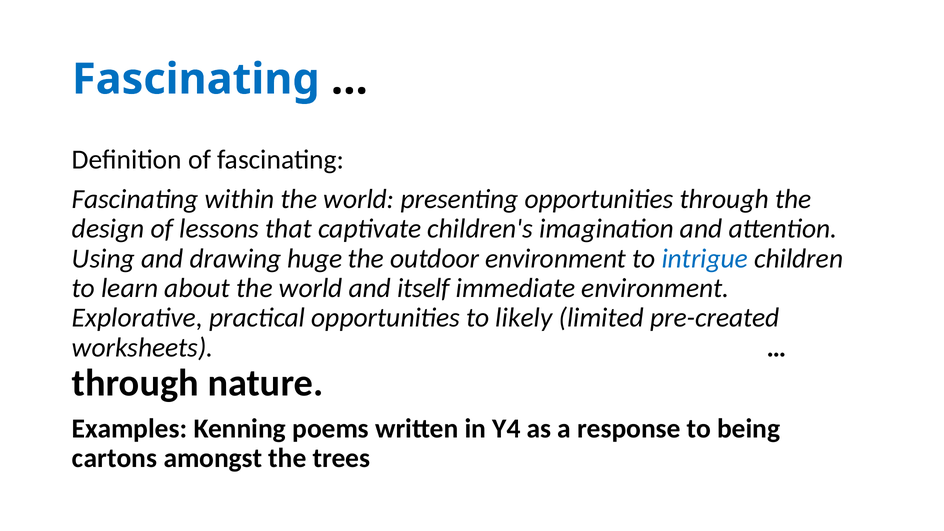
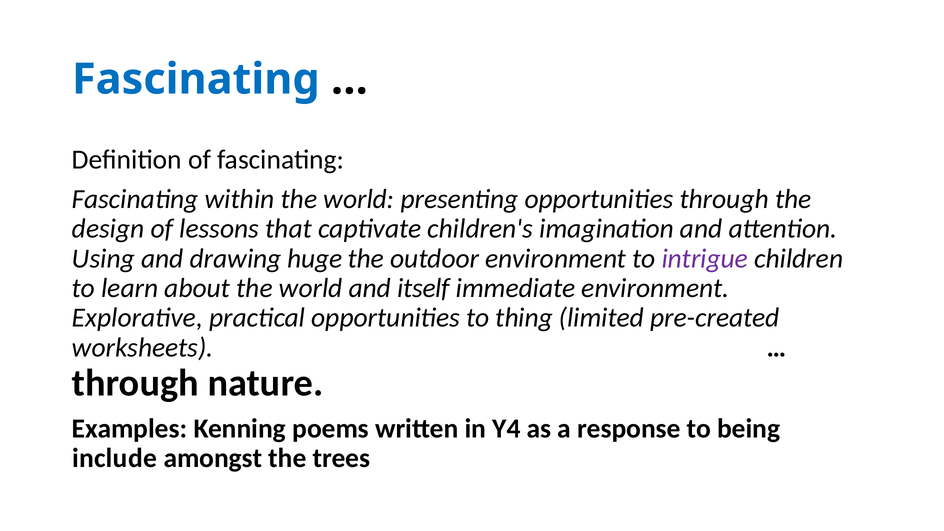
intrigue colour: blue -> purple (705, 258)
likely: likely -> thing (524, 318)
cartons: cartons -> include (115, 458)
